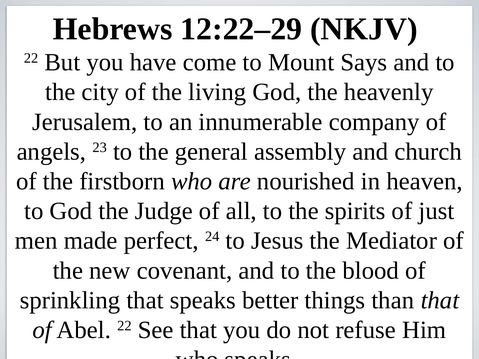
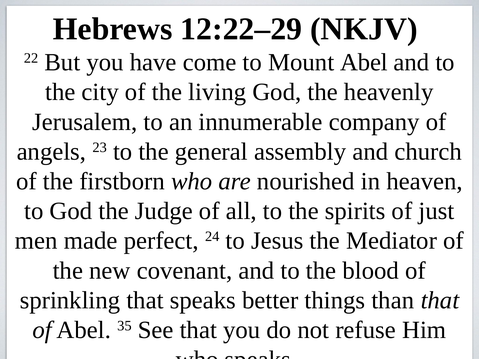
Mount Says: Says -> Abel (364, 62)
Abel 22: 22 -> 35 (124, 326)
